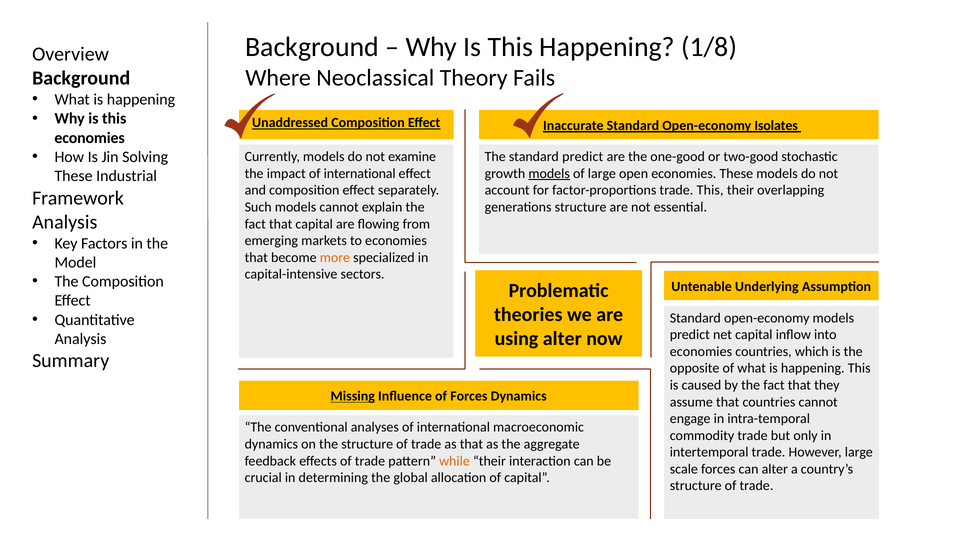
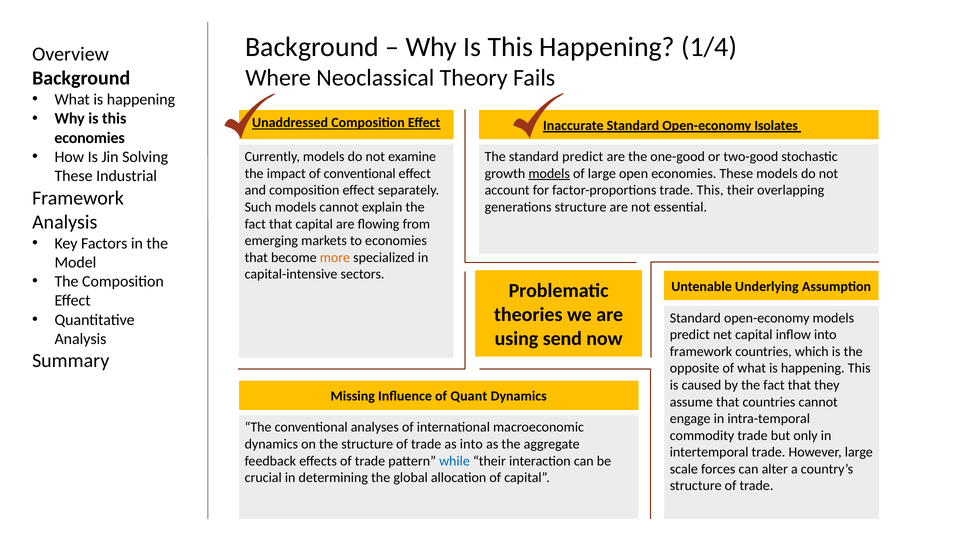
1/8: 1/8 -> 1/4 (709, 47)
impact of international: international -> conventional (360, 173)
using alter: alter -> send (562, 338)
economies: economies -> framework (701, 351)
Missing underline: present -> none (353, 396)
of Forces: Forces -> Quant (469, 396)
as that: that -> into (471, 444)
while colour: orange -> blue (454, 460)
